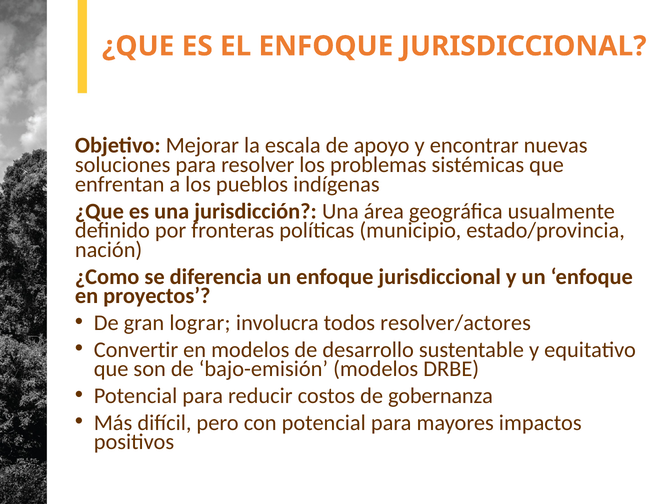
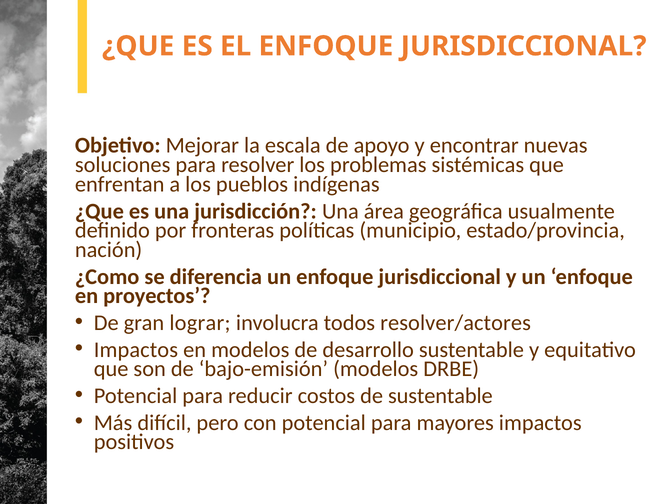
Convertir: Convertir -> Impactos (136, 350)
de gobernanza: gobernanza -> sustentable (440, 396)
